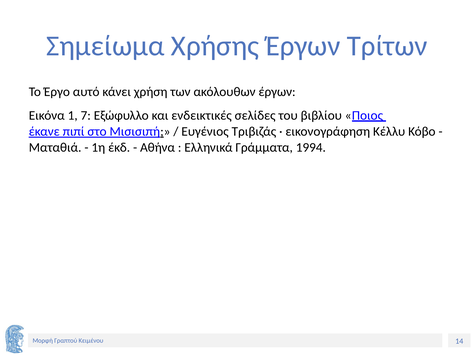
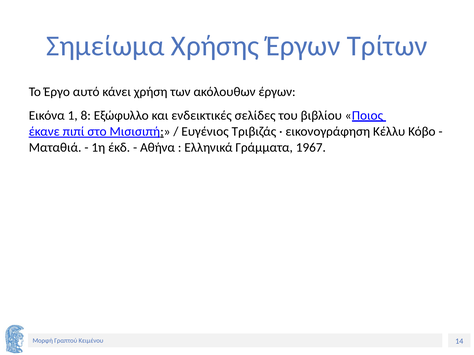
7: 7 -> 8 (86, 116)
1994: 1994 -> 1967 (311, 148)
